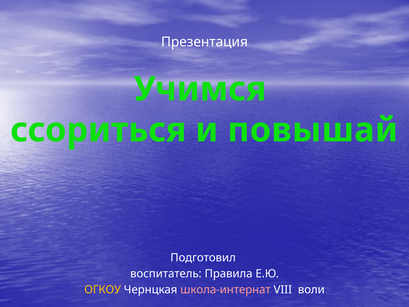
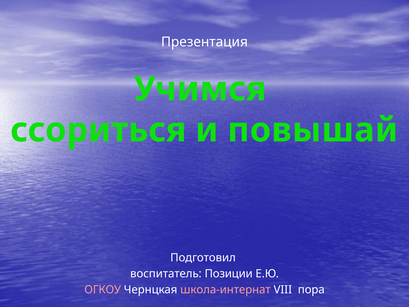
Правила: Правила -> Позиции (229, 273)
ОГКОУ colour: yellow -> pink (103, 289)
воли: воли -> пора (311, 289)
